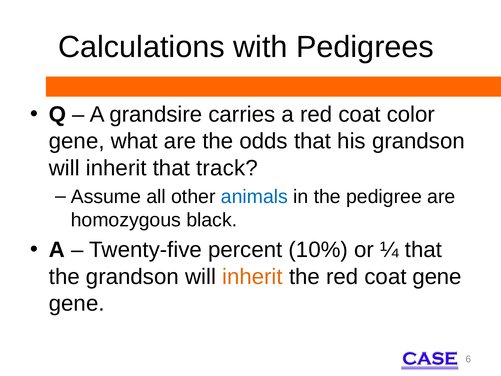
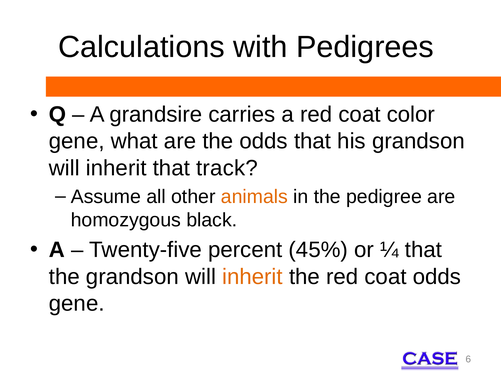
animals colour: blue -> orange (254, 197)
10%: 10% -> 45% (318, 250)
coat gene: gene -> odds (437, 277)
